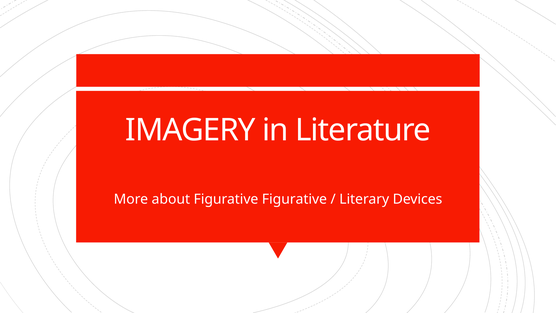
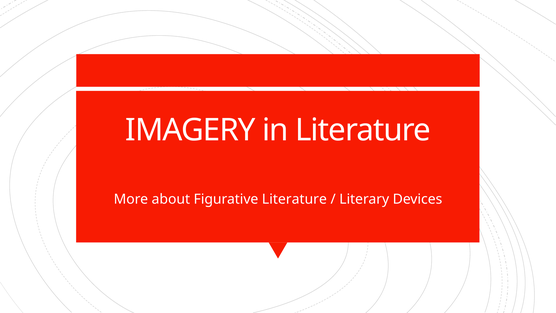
Figurative Figurative: Figurative -> Literature (294, 199)
